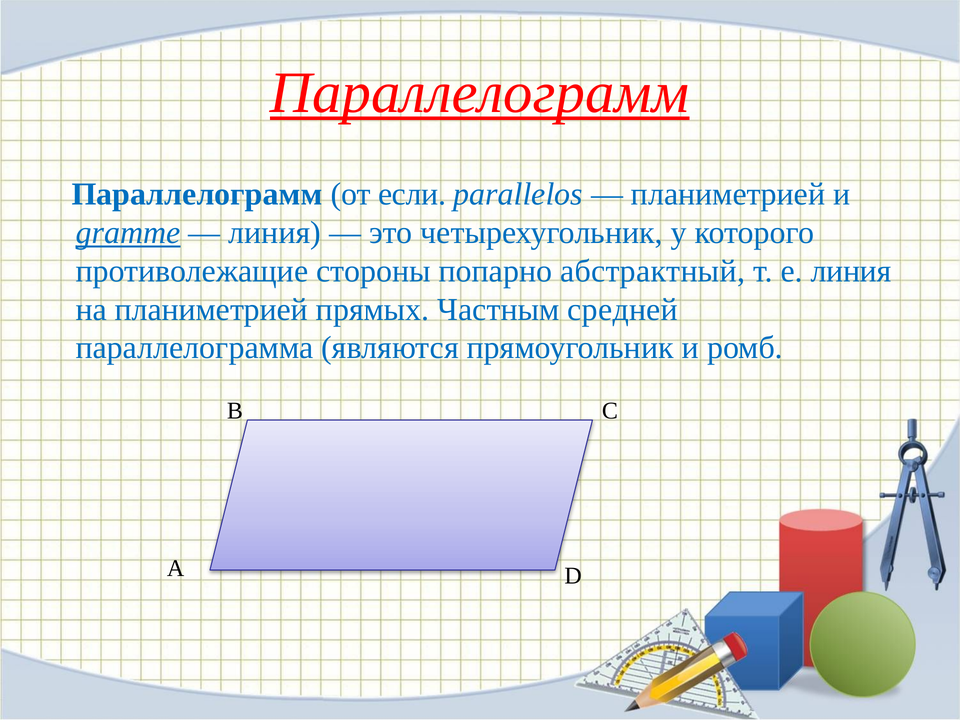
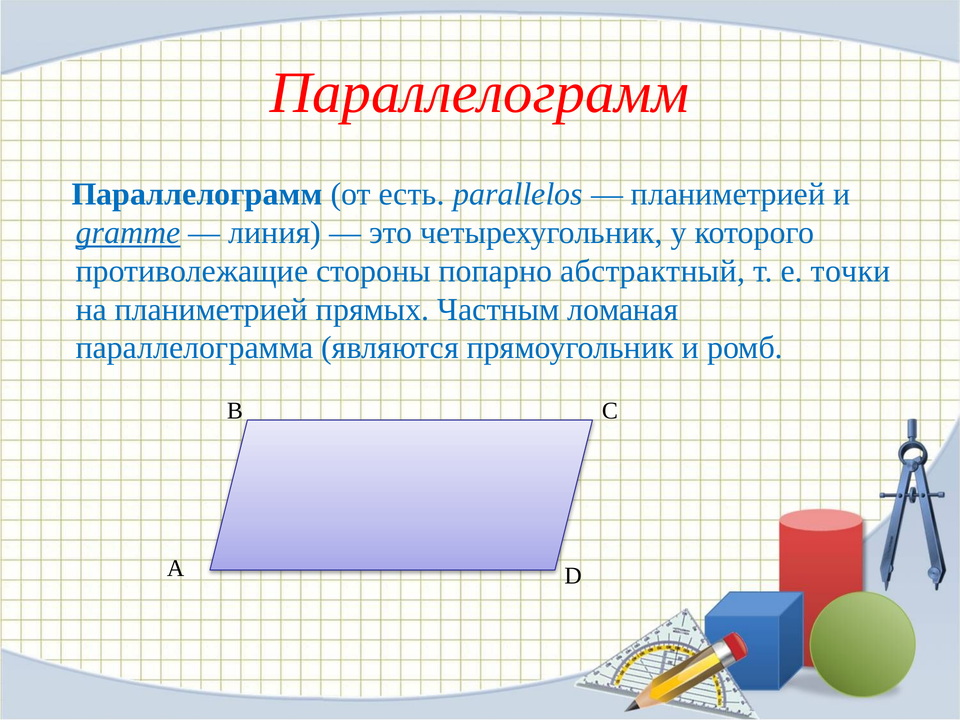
Параллелограмм underline: present -> none (480, 93)
если: если -> есть (412, 194)
е линия: линия -> точки (851, 271)
средней: средней -> ломаная (623, 309)
